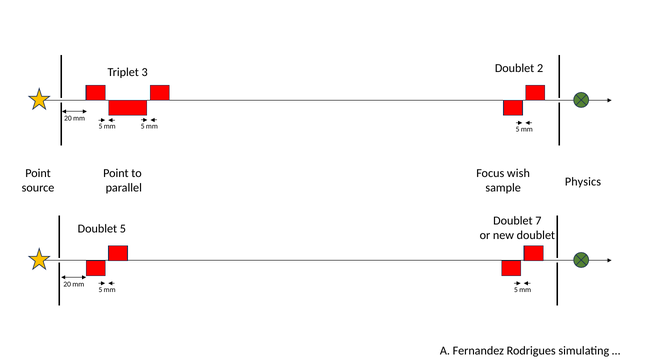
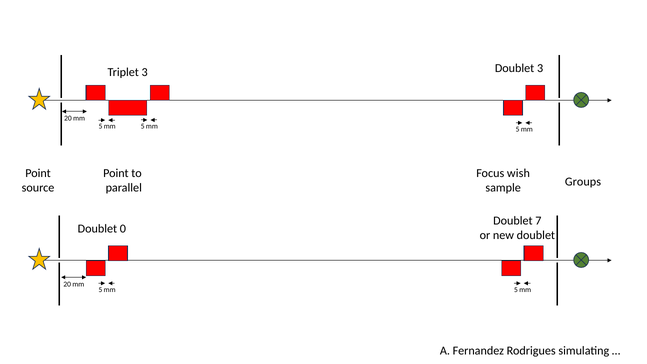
Doublet 2: 2 -> 3 (540, 68)
Physics: Physics -> Groups (583, 182)
Doublet 5: 5 -> 0 (123, 229)
